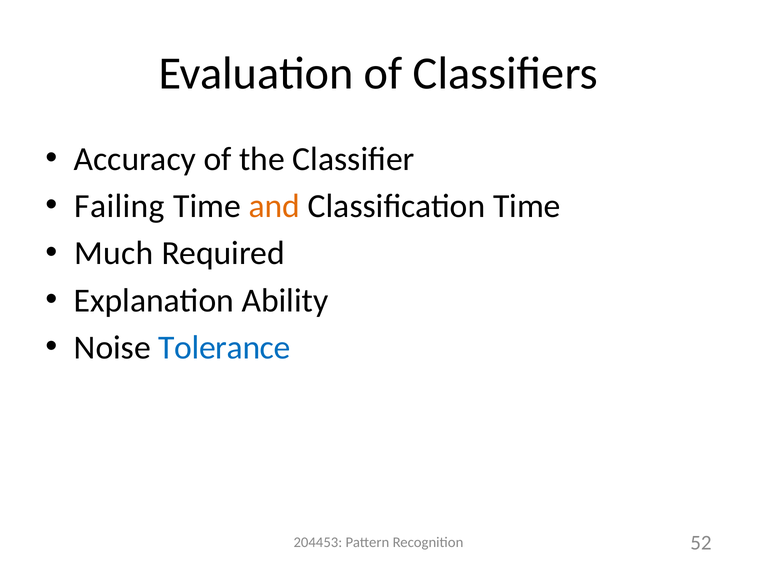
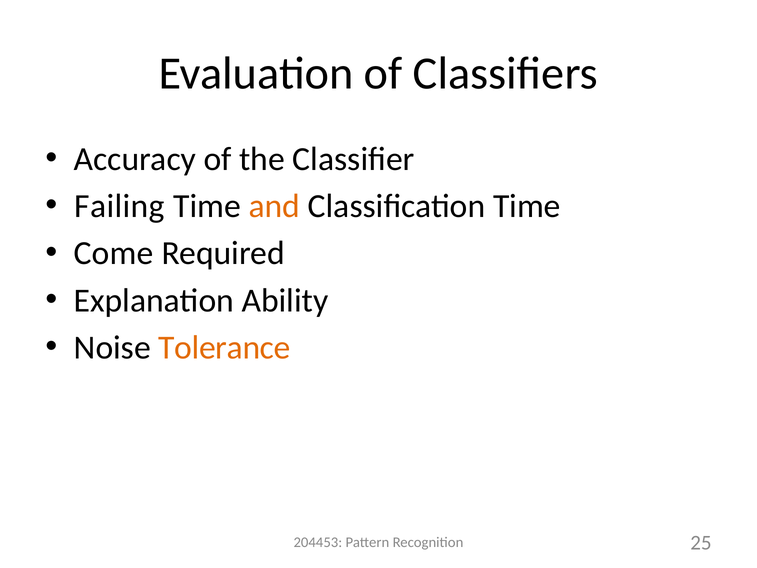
Much: Much -> Come (114, 253)
Tolerance colour: blue -> orange (224, 347)
52: 52 -> 25 (701, 543)
